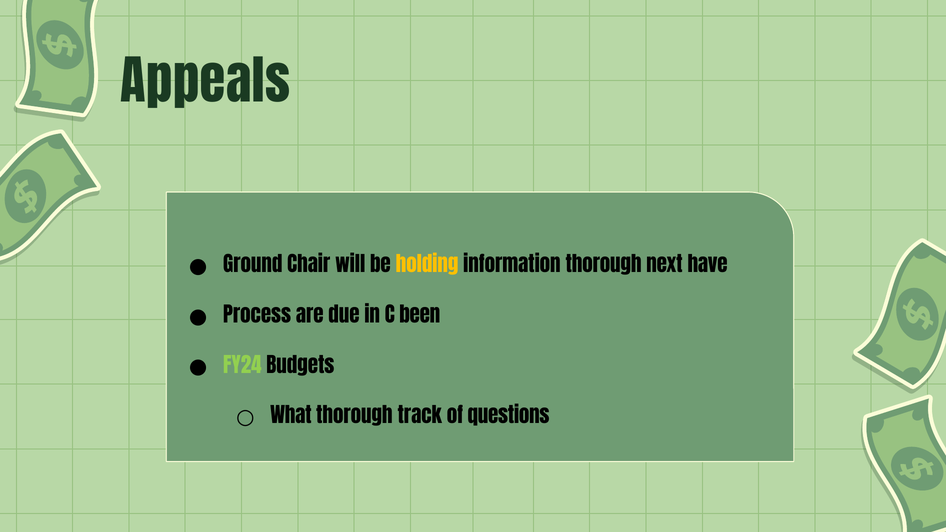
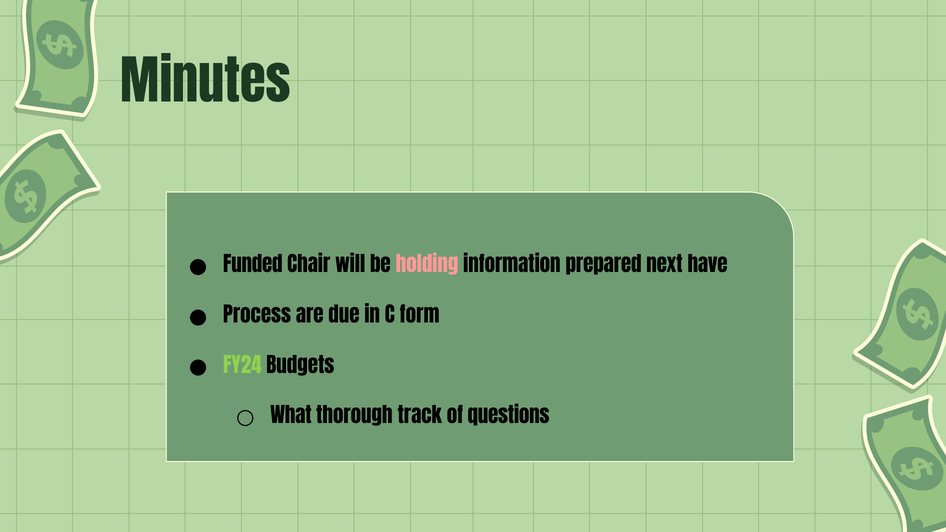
Appeals: Appeals -> Minutes (206, 84)
Ground: Ground -> Funded (253, 265)
holding colour: yellow -> pink (427, 265)
information thorough: thorough -> prepared (604, 265)
been: been -> form (420, 316)
